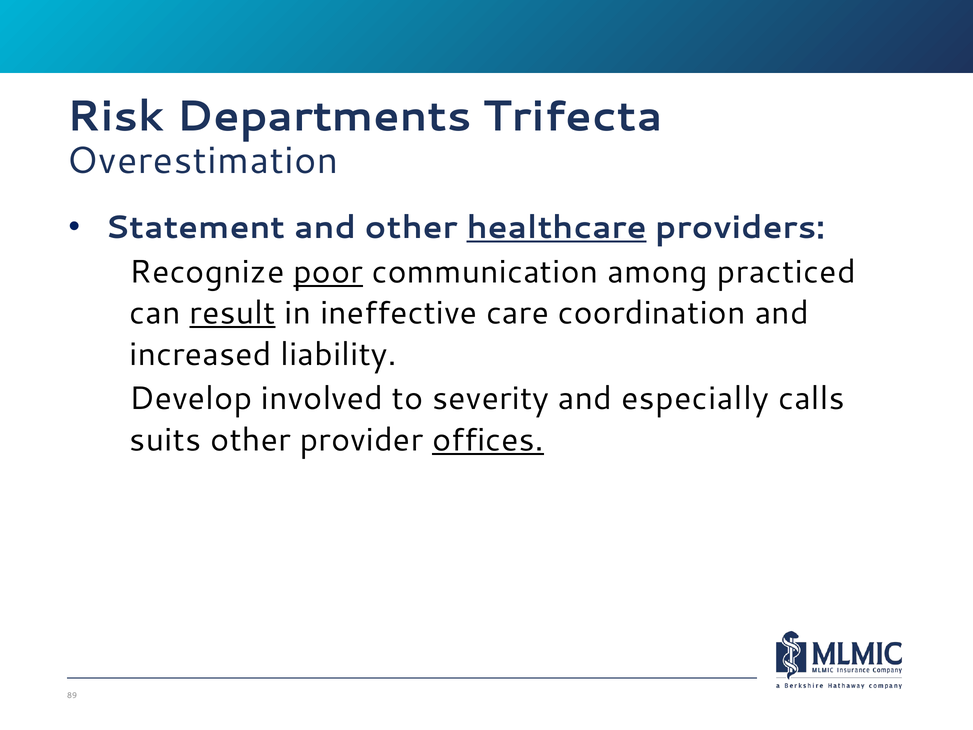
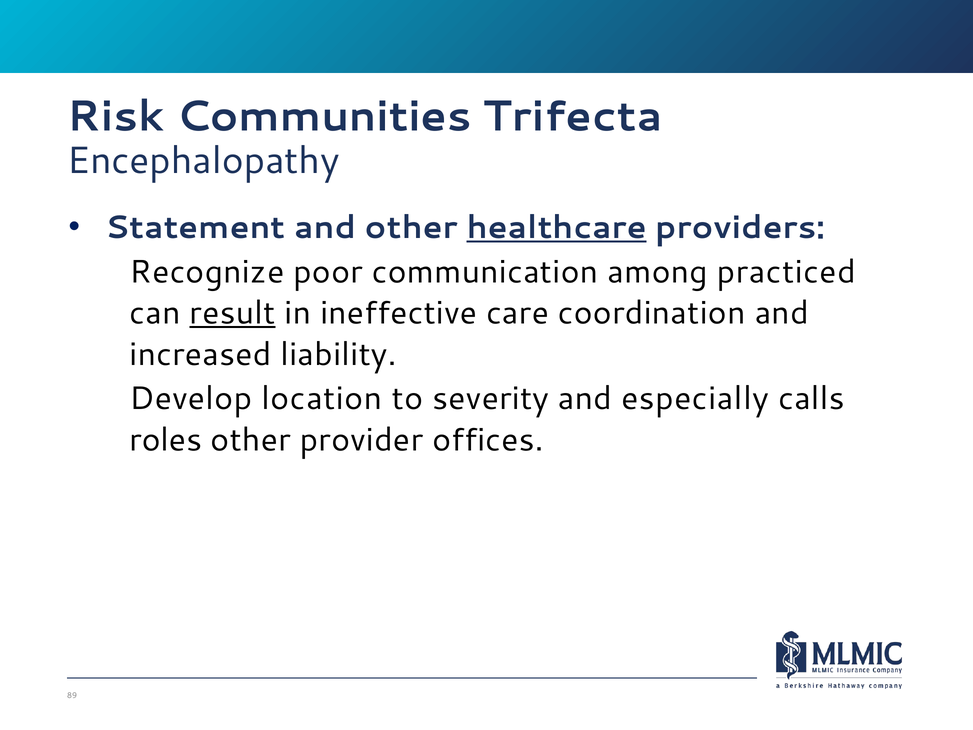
Departments: Departments -> Communities (324, 117)
Overestimation: Overestimation -> Encephalopathy (203, 161)
poor underline: present -> none (328, 272)
involved: involved -> location (322, 399)
suits: suits -> roles (166, 440)
offices underline: present -> none (488, 440)
